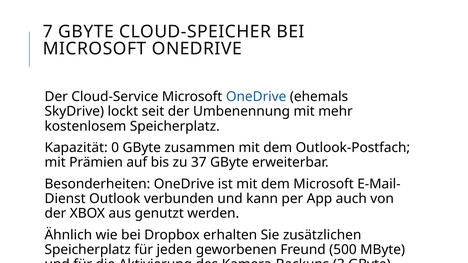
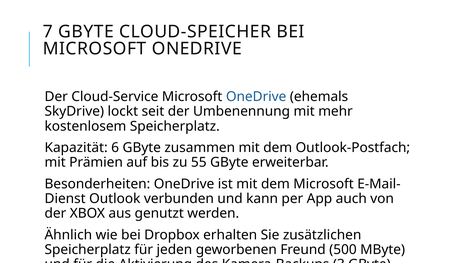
0: 0 -> 6 (115, 148)
37: 37 -> 55 (199, 163)
